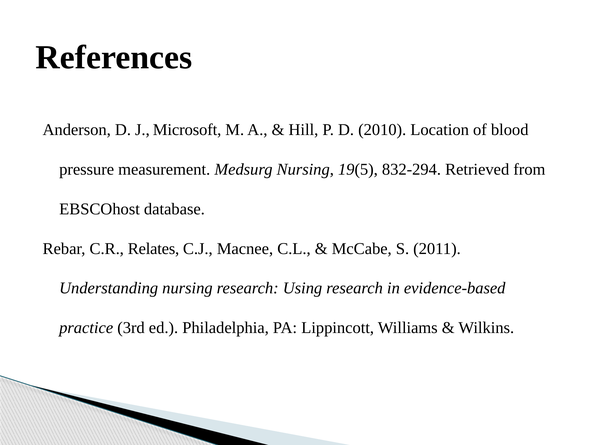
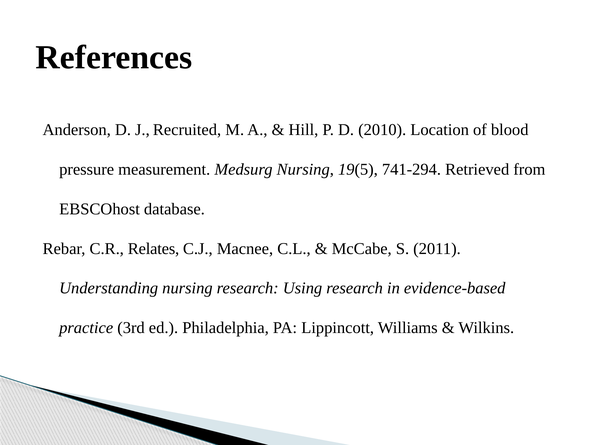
Microsoft: Microsoft -> Recruited (187, 130)
832-294: 832-294 -> 741-294 (411, 169)
